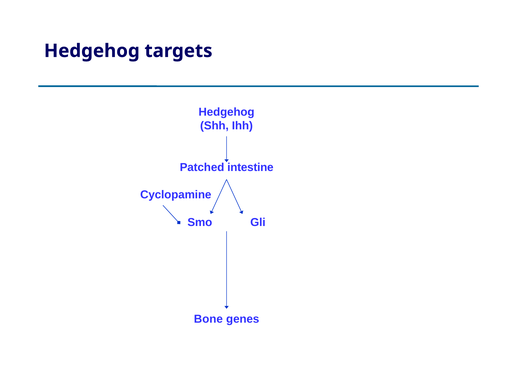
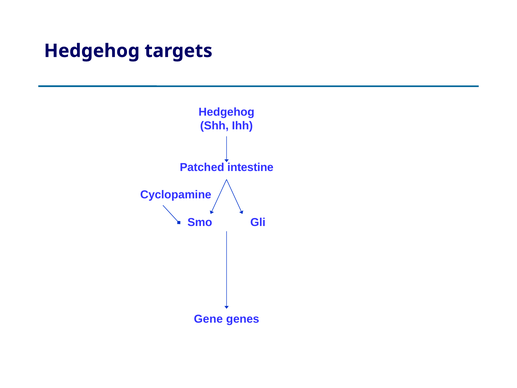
Bone: Bone -> Gene (208, 319)
